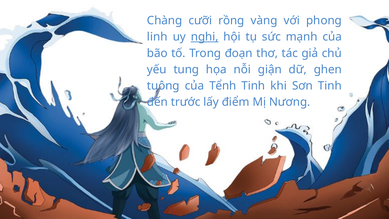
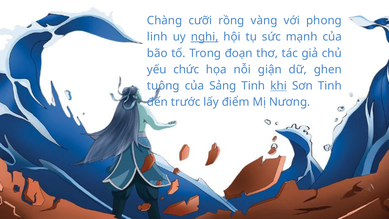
tung: tung -> chức (186, 69)
Tểnh: Tểnh -> Sảng (223, 86)
khi underline: none -> present (279, 86)
